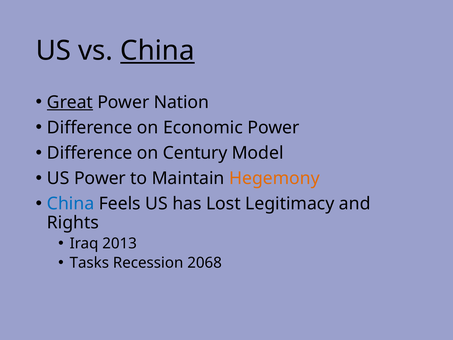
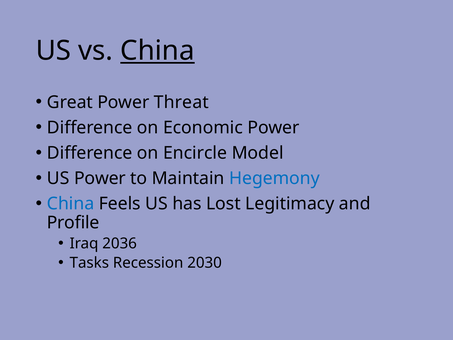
Great underline: present -> none (70, 102)
Nation: Nation -> Threat (181, 102)
Century: Century -> Encircle (195, 153)
Hegemony colour: orange -> blue (274, 178)
Rights: Rights -> Profile (73, 222)
2013: 2013 -> 2036 (120, 243)
2068: 2068 -> 2030 (205, 263)
